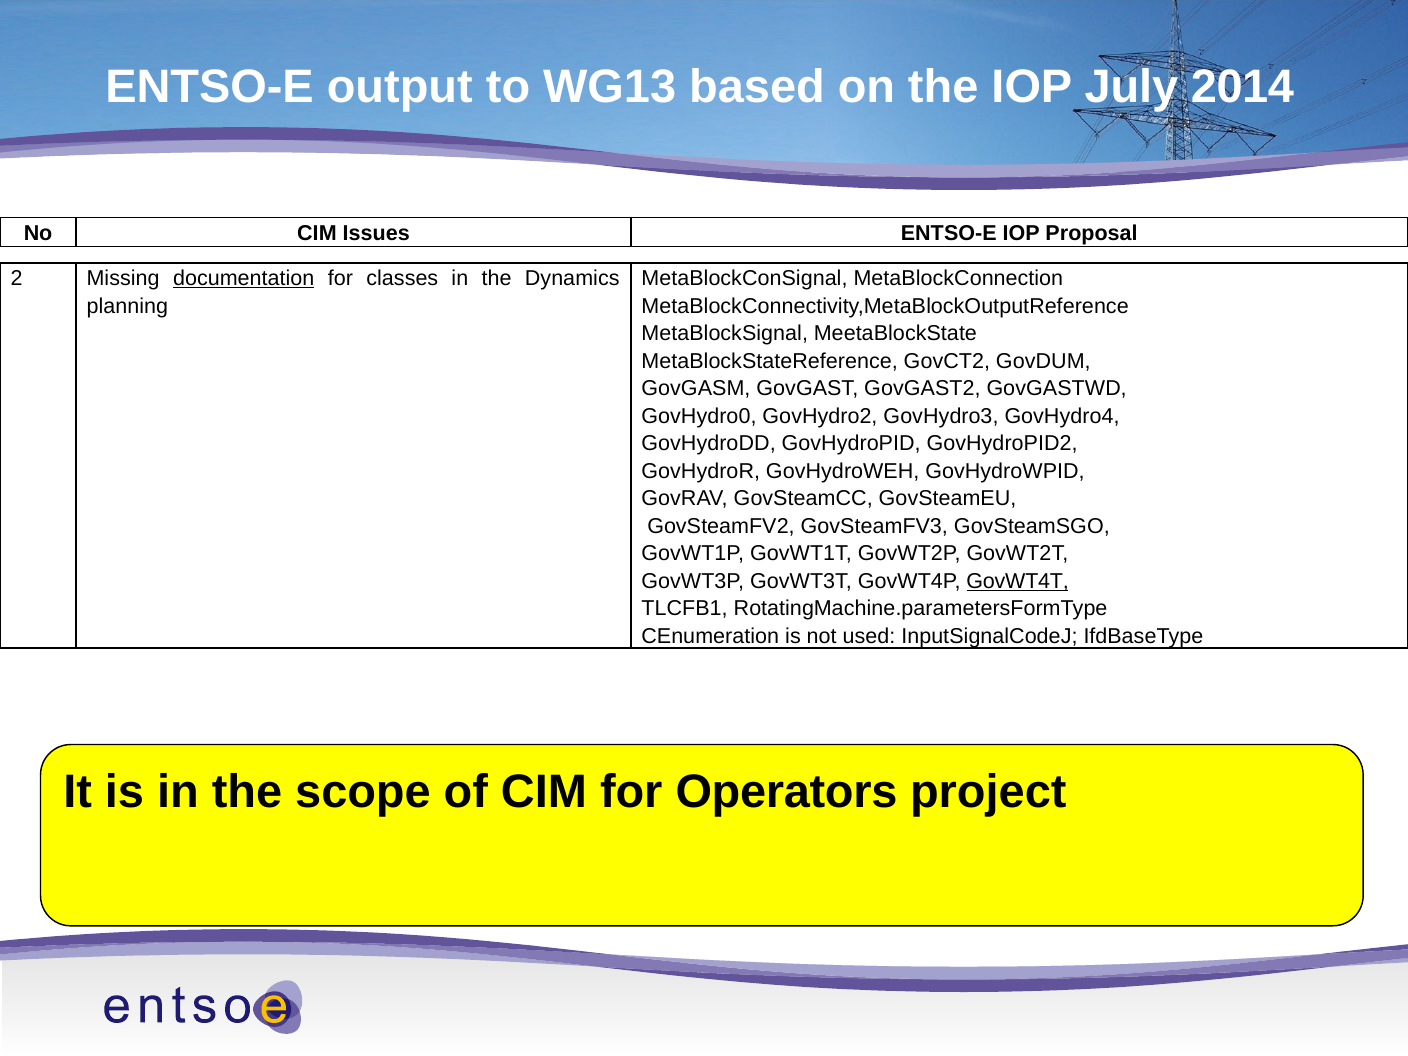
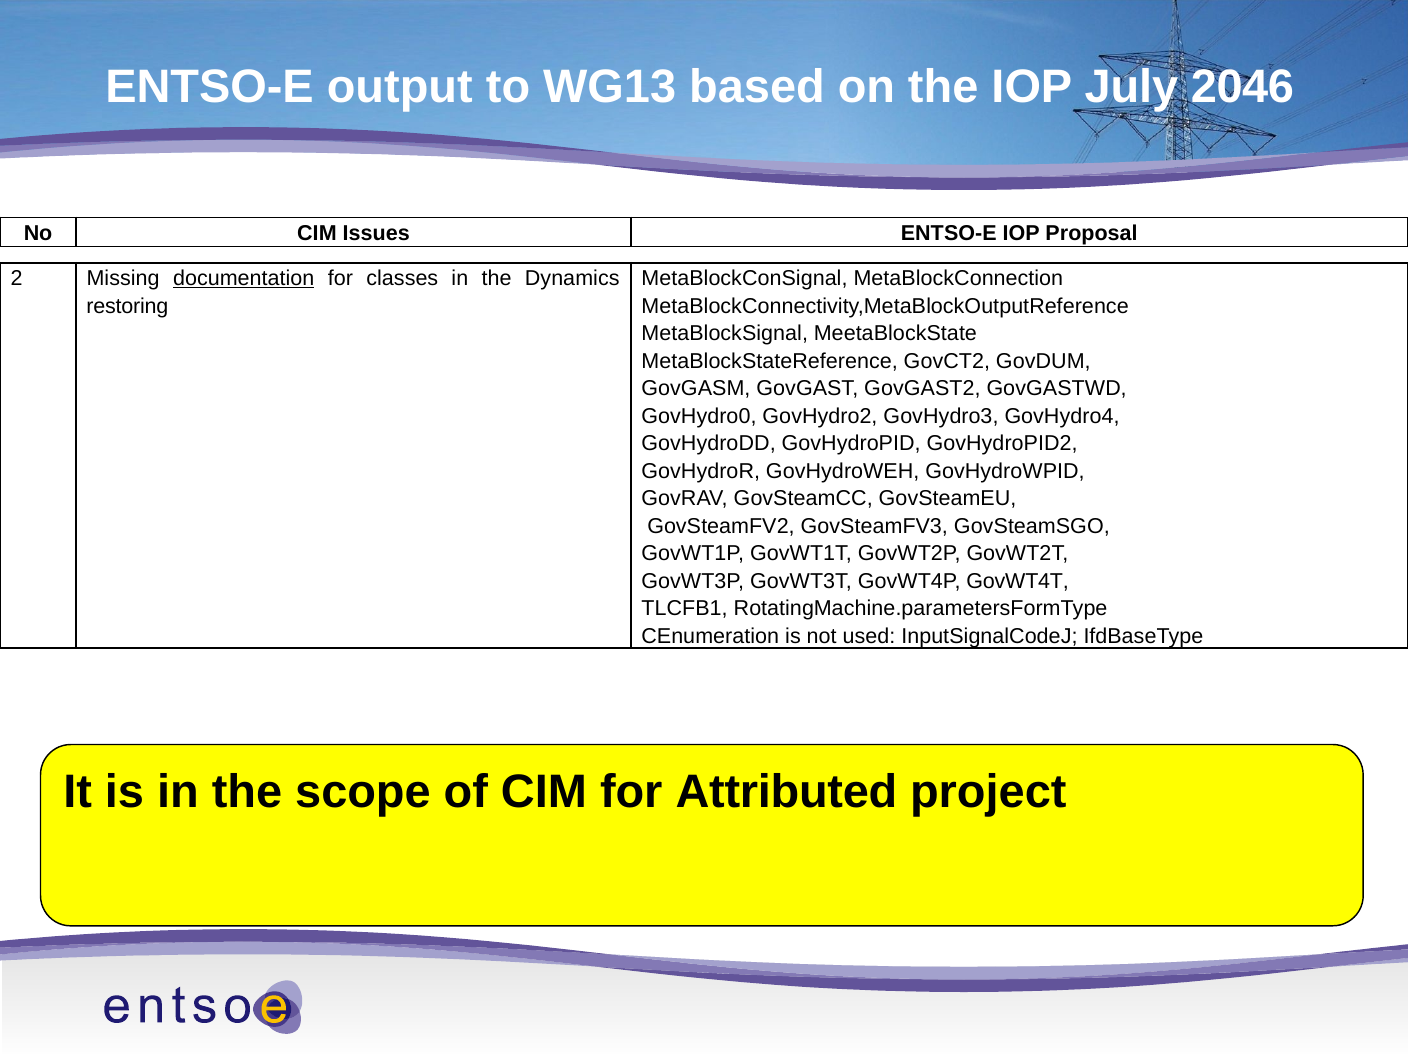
2014: 2014 -> 2046 (1242, 87)
planning: planning -> restoring (127, 306)
GovWT4T underline: present -> none (1018, 581)
Operators: Operators -> Attributed (786, 792)
